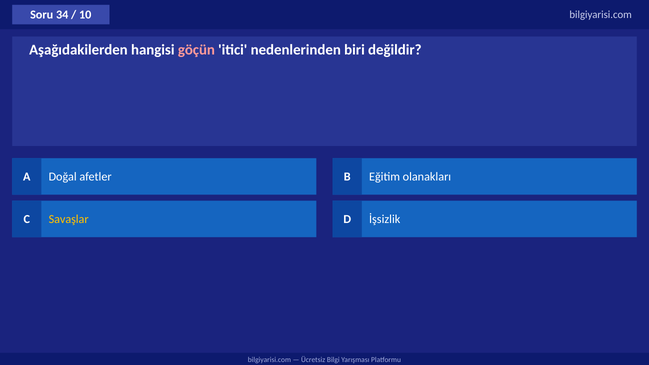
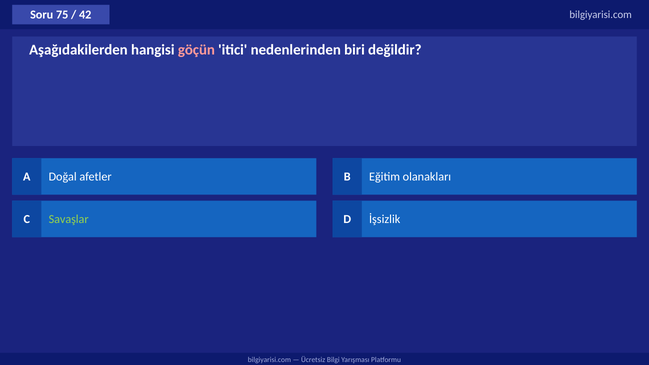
34: 34 -> 75 (62, 15)
10: 10 -> 42 (85, 15)
Savaşlar colour: yellow -> light green (69, 219)
